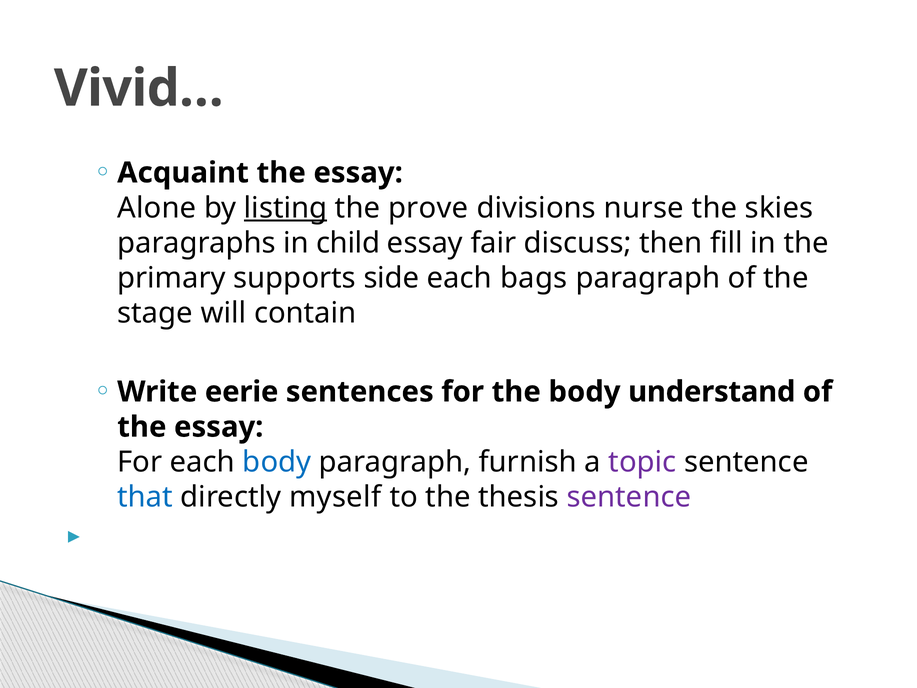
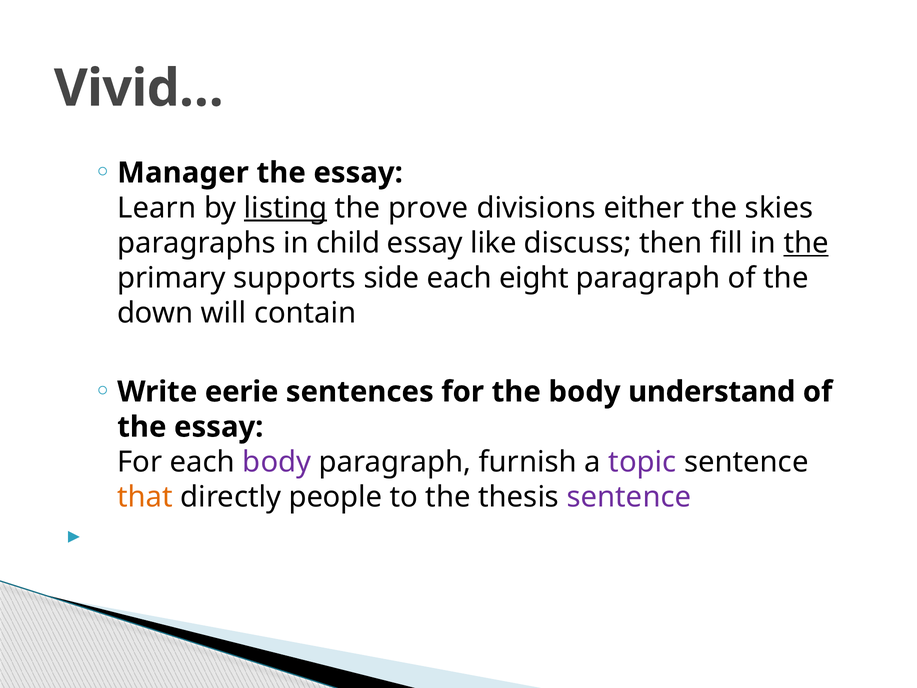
Acquaint: Acquaint -> Manager (183, 173)
Alone: Alone -> Learn (157, 208)
nurse: nurse -> either (644, 208)
fair: fair -> like (494, 243)
the underline: none -> present (806, 243)
bags: bags -> eight (534, 278)
stage: stage -> down (155, 313)
body colour: blue -> purple (277, 462)
that colour: blue -> orange (145, 497)
myself: myself -> people (335, 497)
